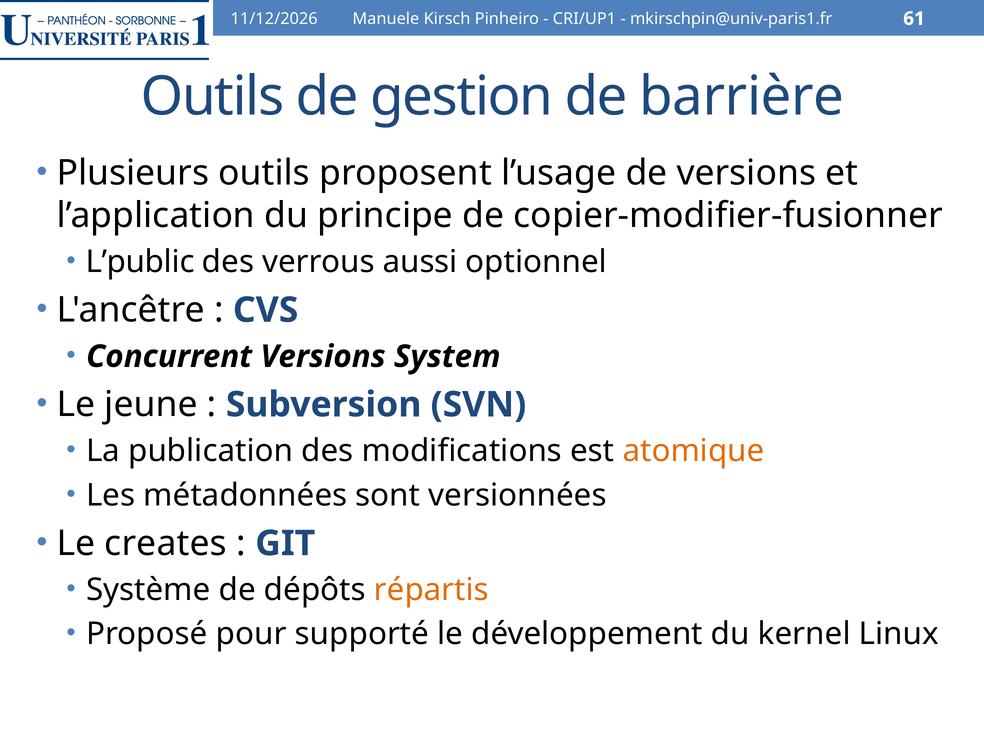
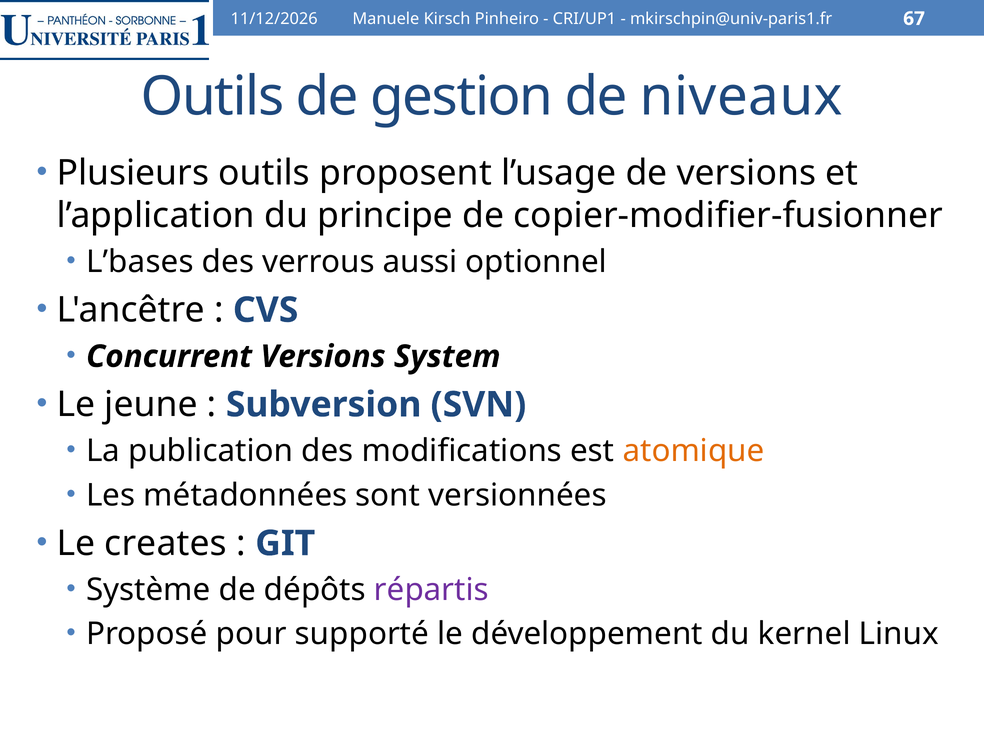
61: 61 -> 67 (914, 19)
barrière: barrière -> niveaux (741, 97)
L’public: L’public -> L’bases (140, 262)
répartis colour: orange -> purple (431, 590)
